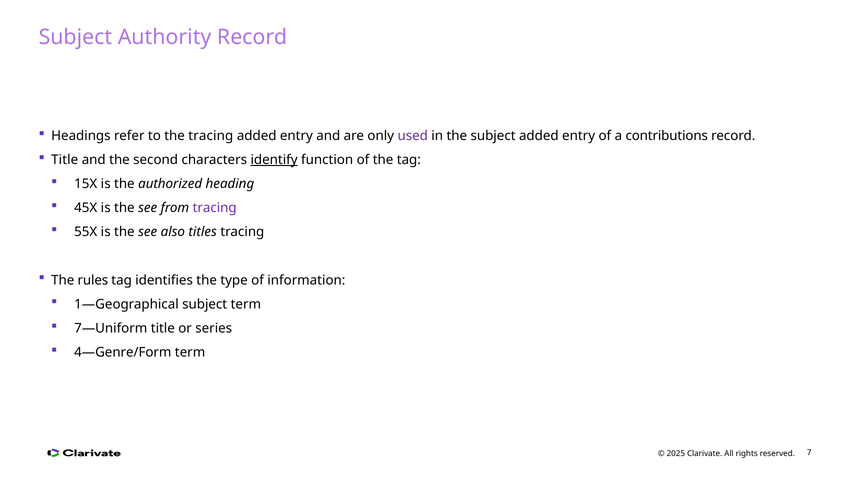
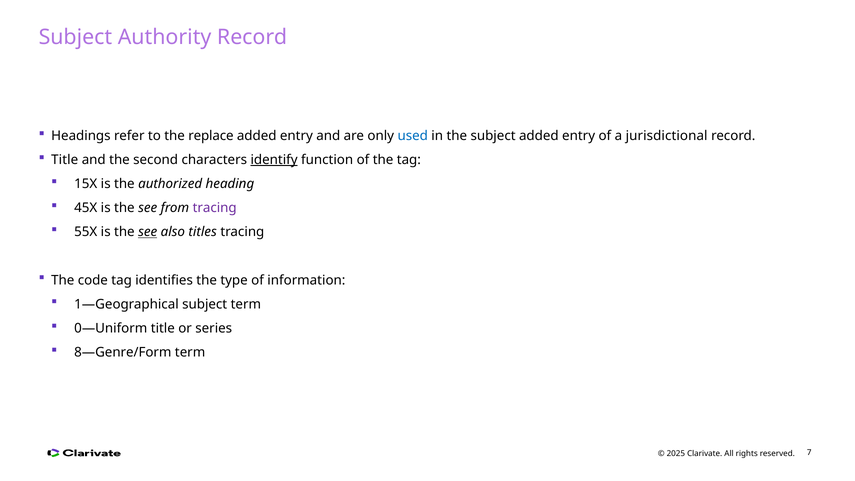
the tracing: tracing -> replace (211, 136)
used colour: purple -> blue (413, 136)
contributions: contributions -> jurisdictional (667, 136)
see underline: none -> present (148, 232)
rules: rules -> code (93, 280)
7—Uniform: 7—Uniform -> 0—Uniform (111, 328)
4—Genre/Form: 4—Genre/Form -> 8—Genre/Form (123, 352)
